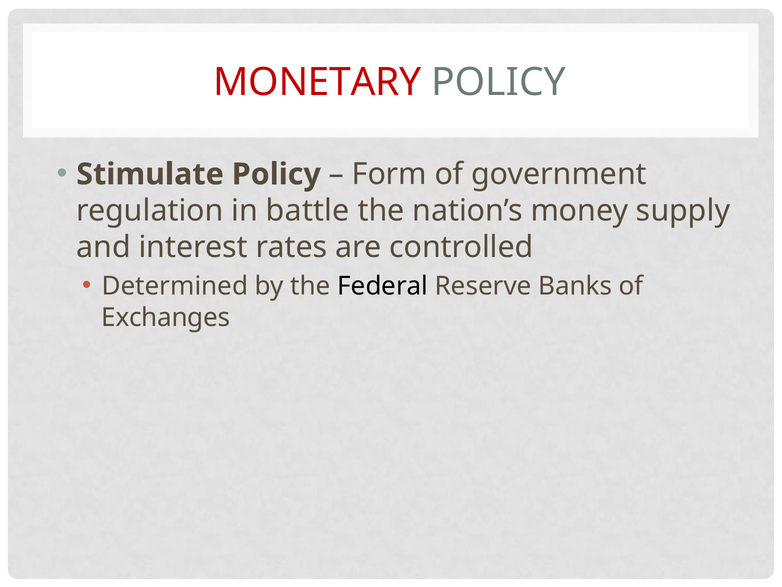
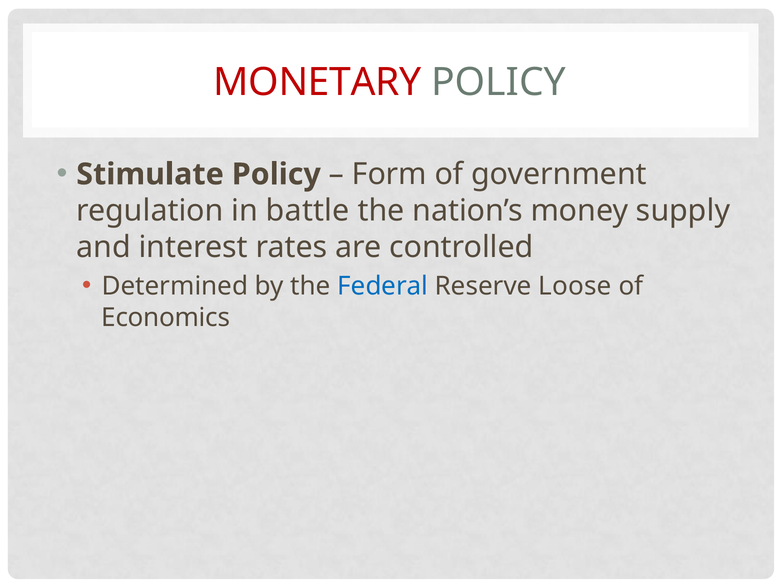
Federal colour: black -> blue (383, 286)
Banks: Banks -> Loose (575, 286)
Exchanges: Exchanges -> Economics (166, 317)
